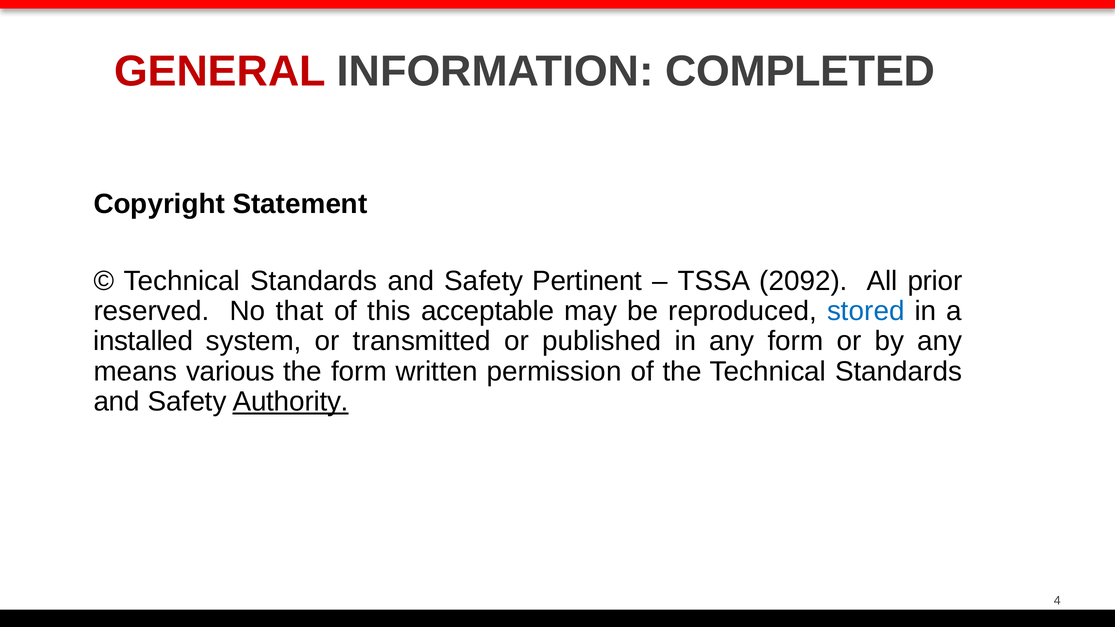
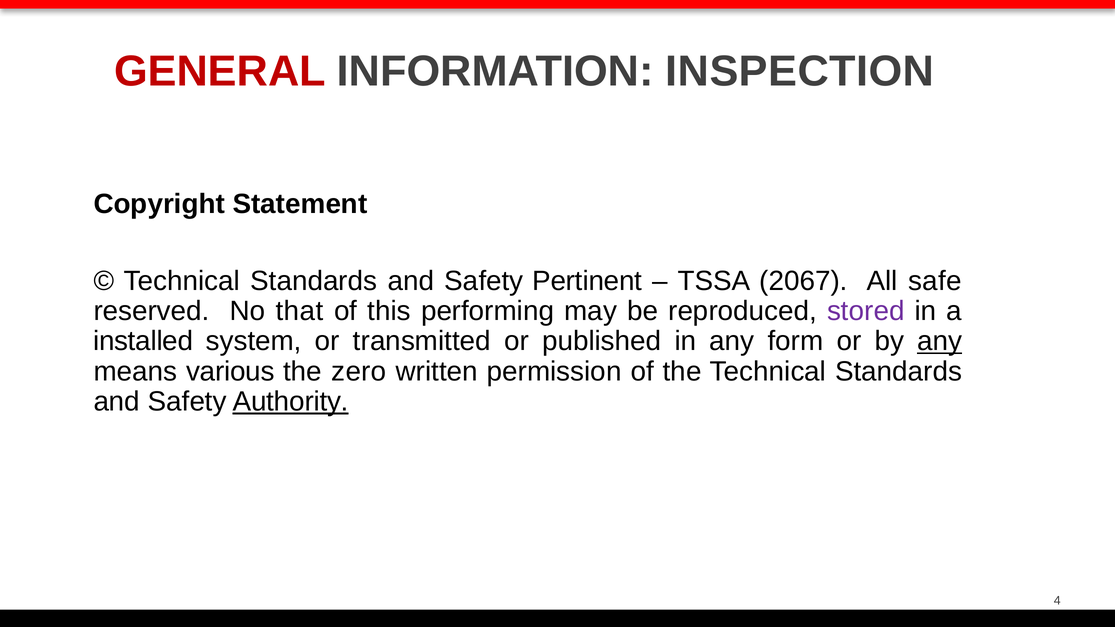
COMPLETED: COMPLETED -> INSPECTION (800, 71)
2092: 2092 -> 2067 (803, 281)
prior: prior -> safe (935, 281)
acceptable: acceptable -> performing (488, 311)
stored colour: blue -> purple (866, 311)
any underline: none -> present (940, 341)
the form: form -> zero (359, 372)
